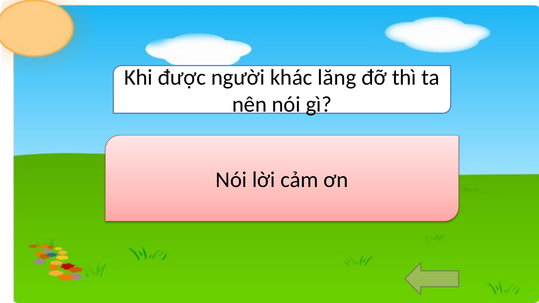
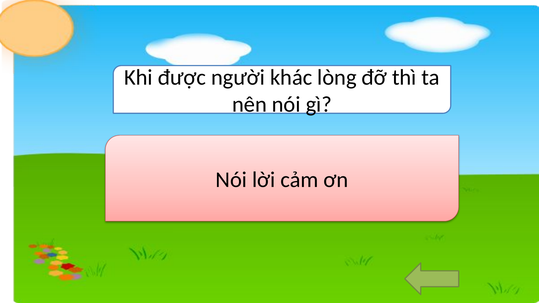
lăng: lăng -> lòng (337, 78)
